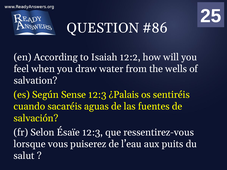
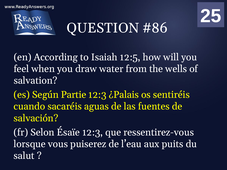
12:2: 12:2 -> 12:5 (130, 57)
Sense: Sense -> Partie (74, 95)
